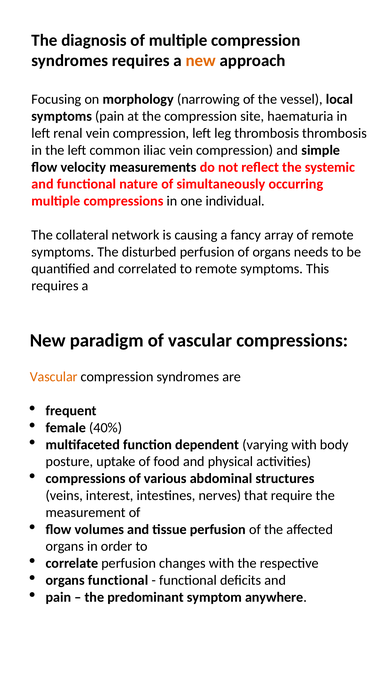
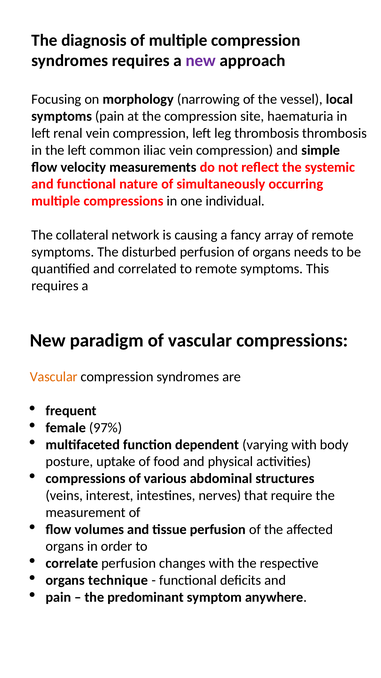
new colour: orange -> purple (201, 60)
40%: 40% -> 97% (106, 427)
organs functional: functional -> technique (118, 580)
